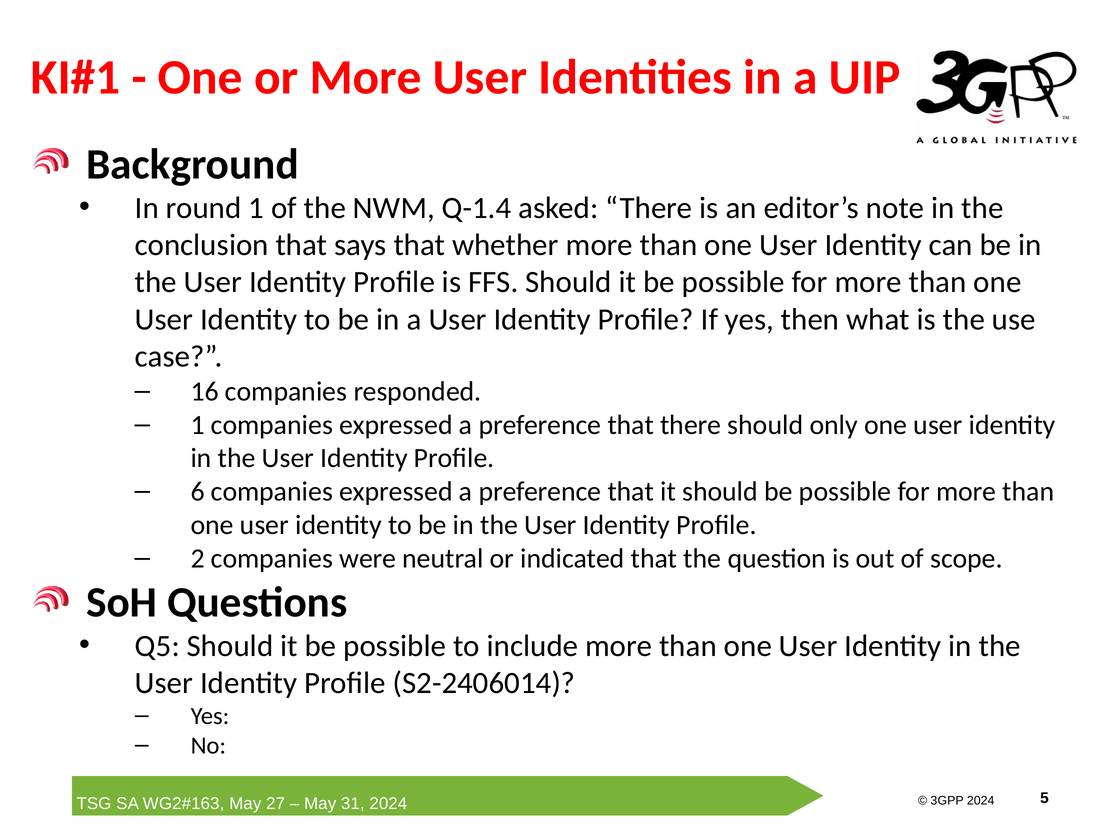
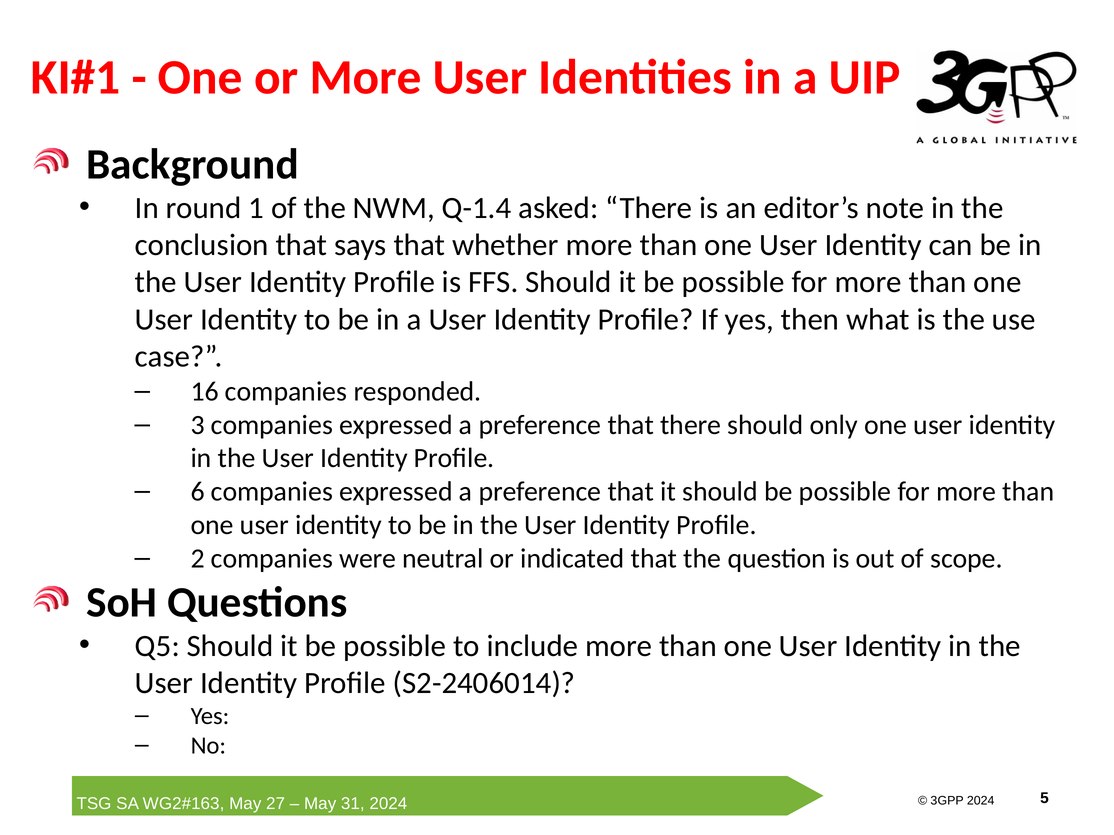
1: 1 -> 3 (198, 425)
